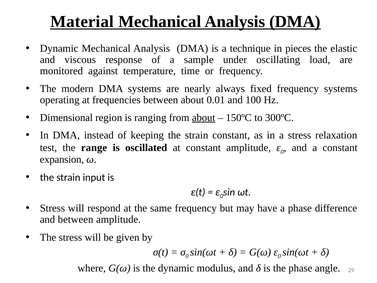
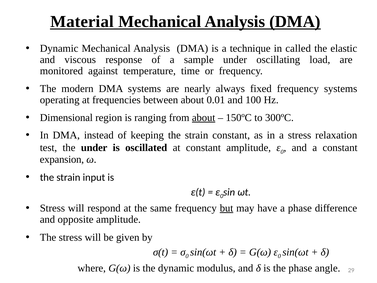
pieces: pieces -> called (298, 48)
the range: range -> under (94, 148)
but underline: none -> present (227, 208)
and between: between -> opposite (76, 219)
